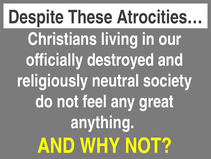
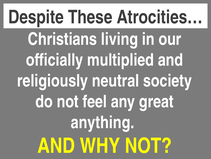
destroyed: destroyed -> multiplied (121, 60)
